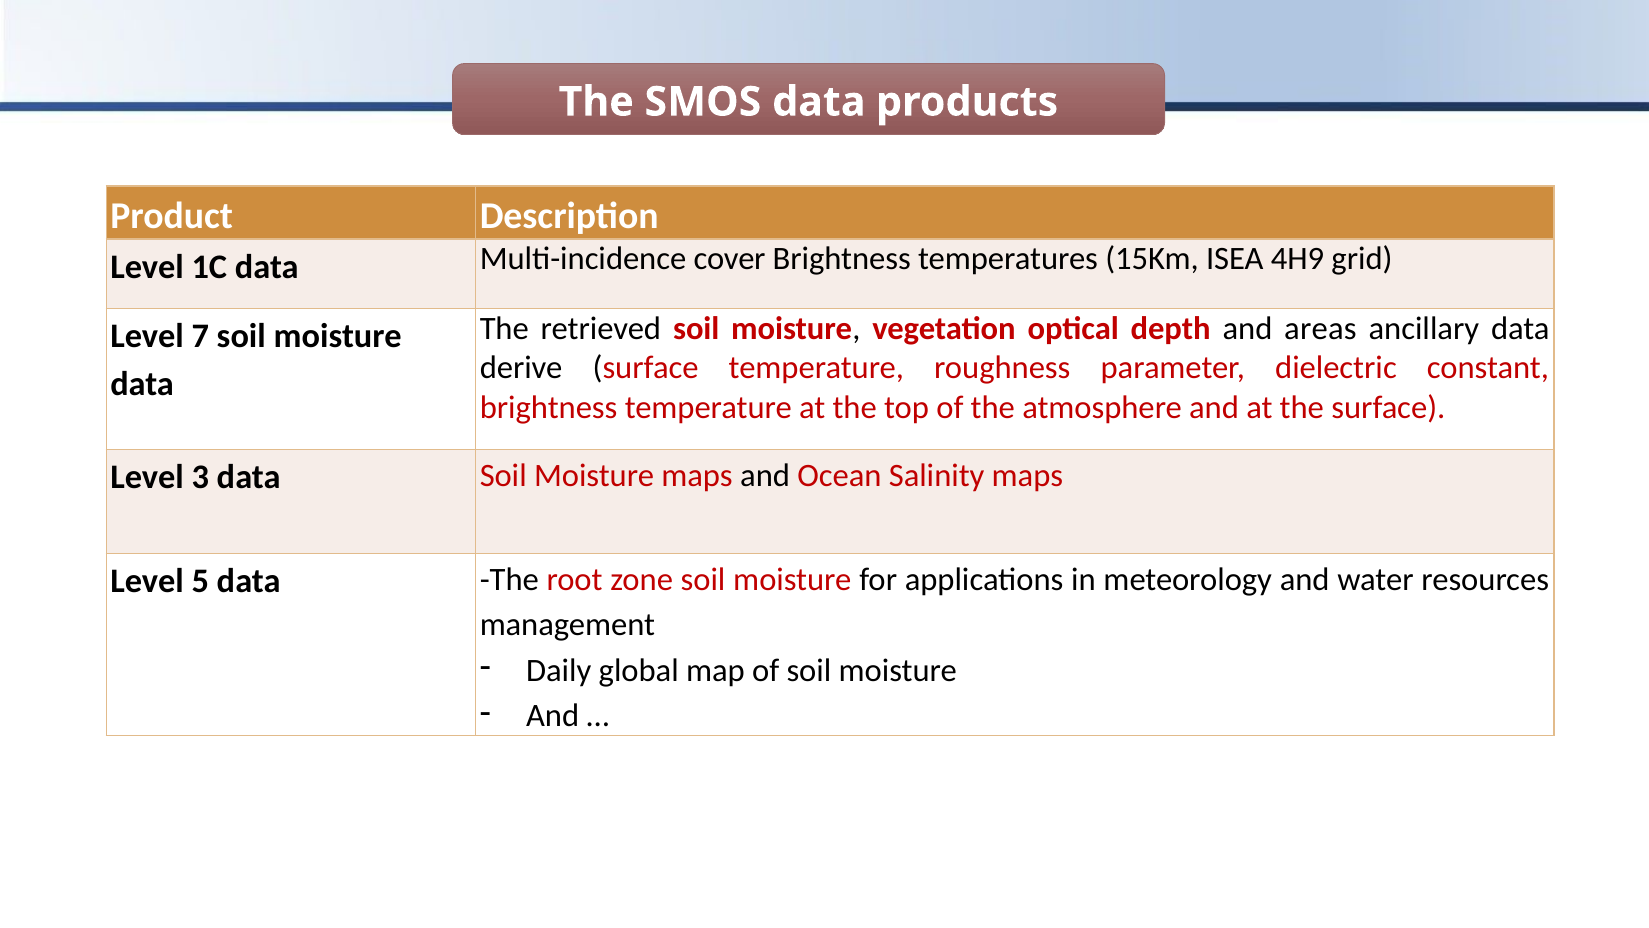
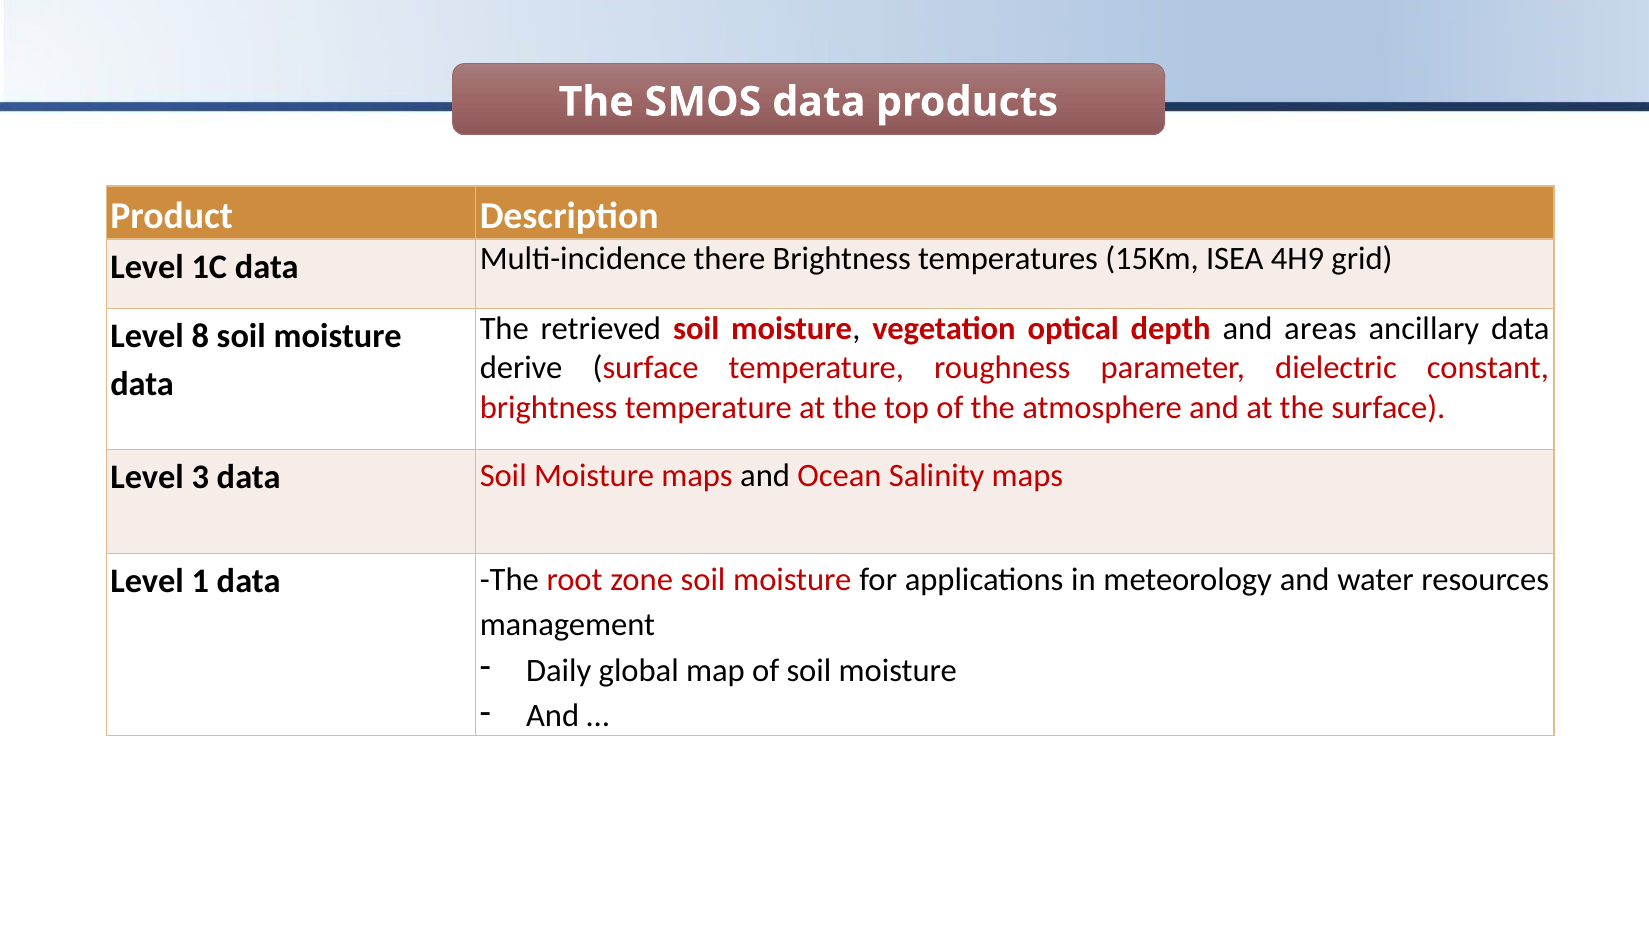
cover: cover -> there (729, 259)
7: 7 -> 8 (200, 336)
5: 5 -> 1 (200, 581)
